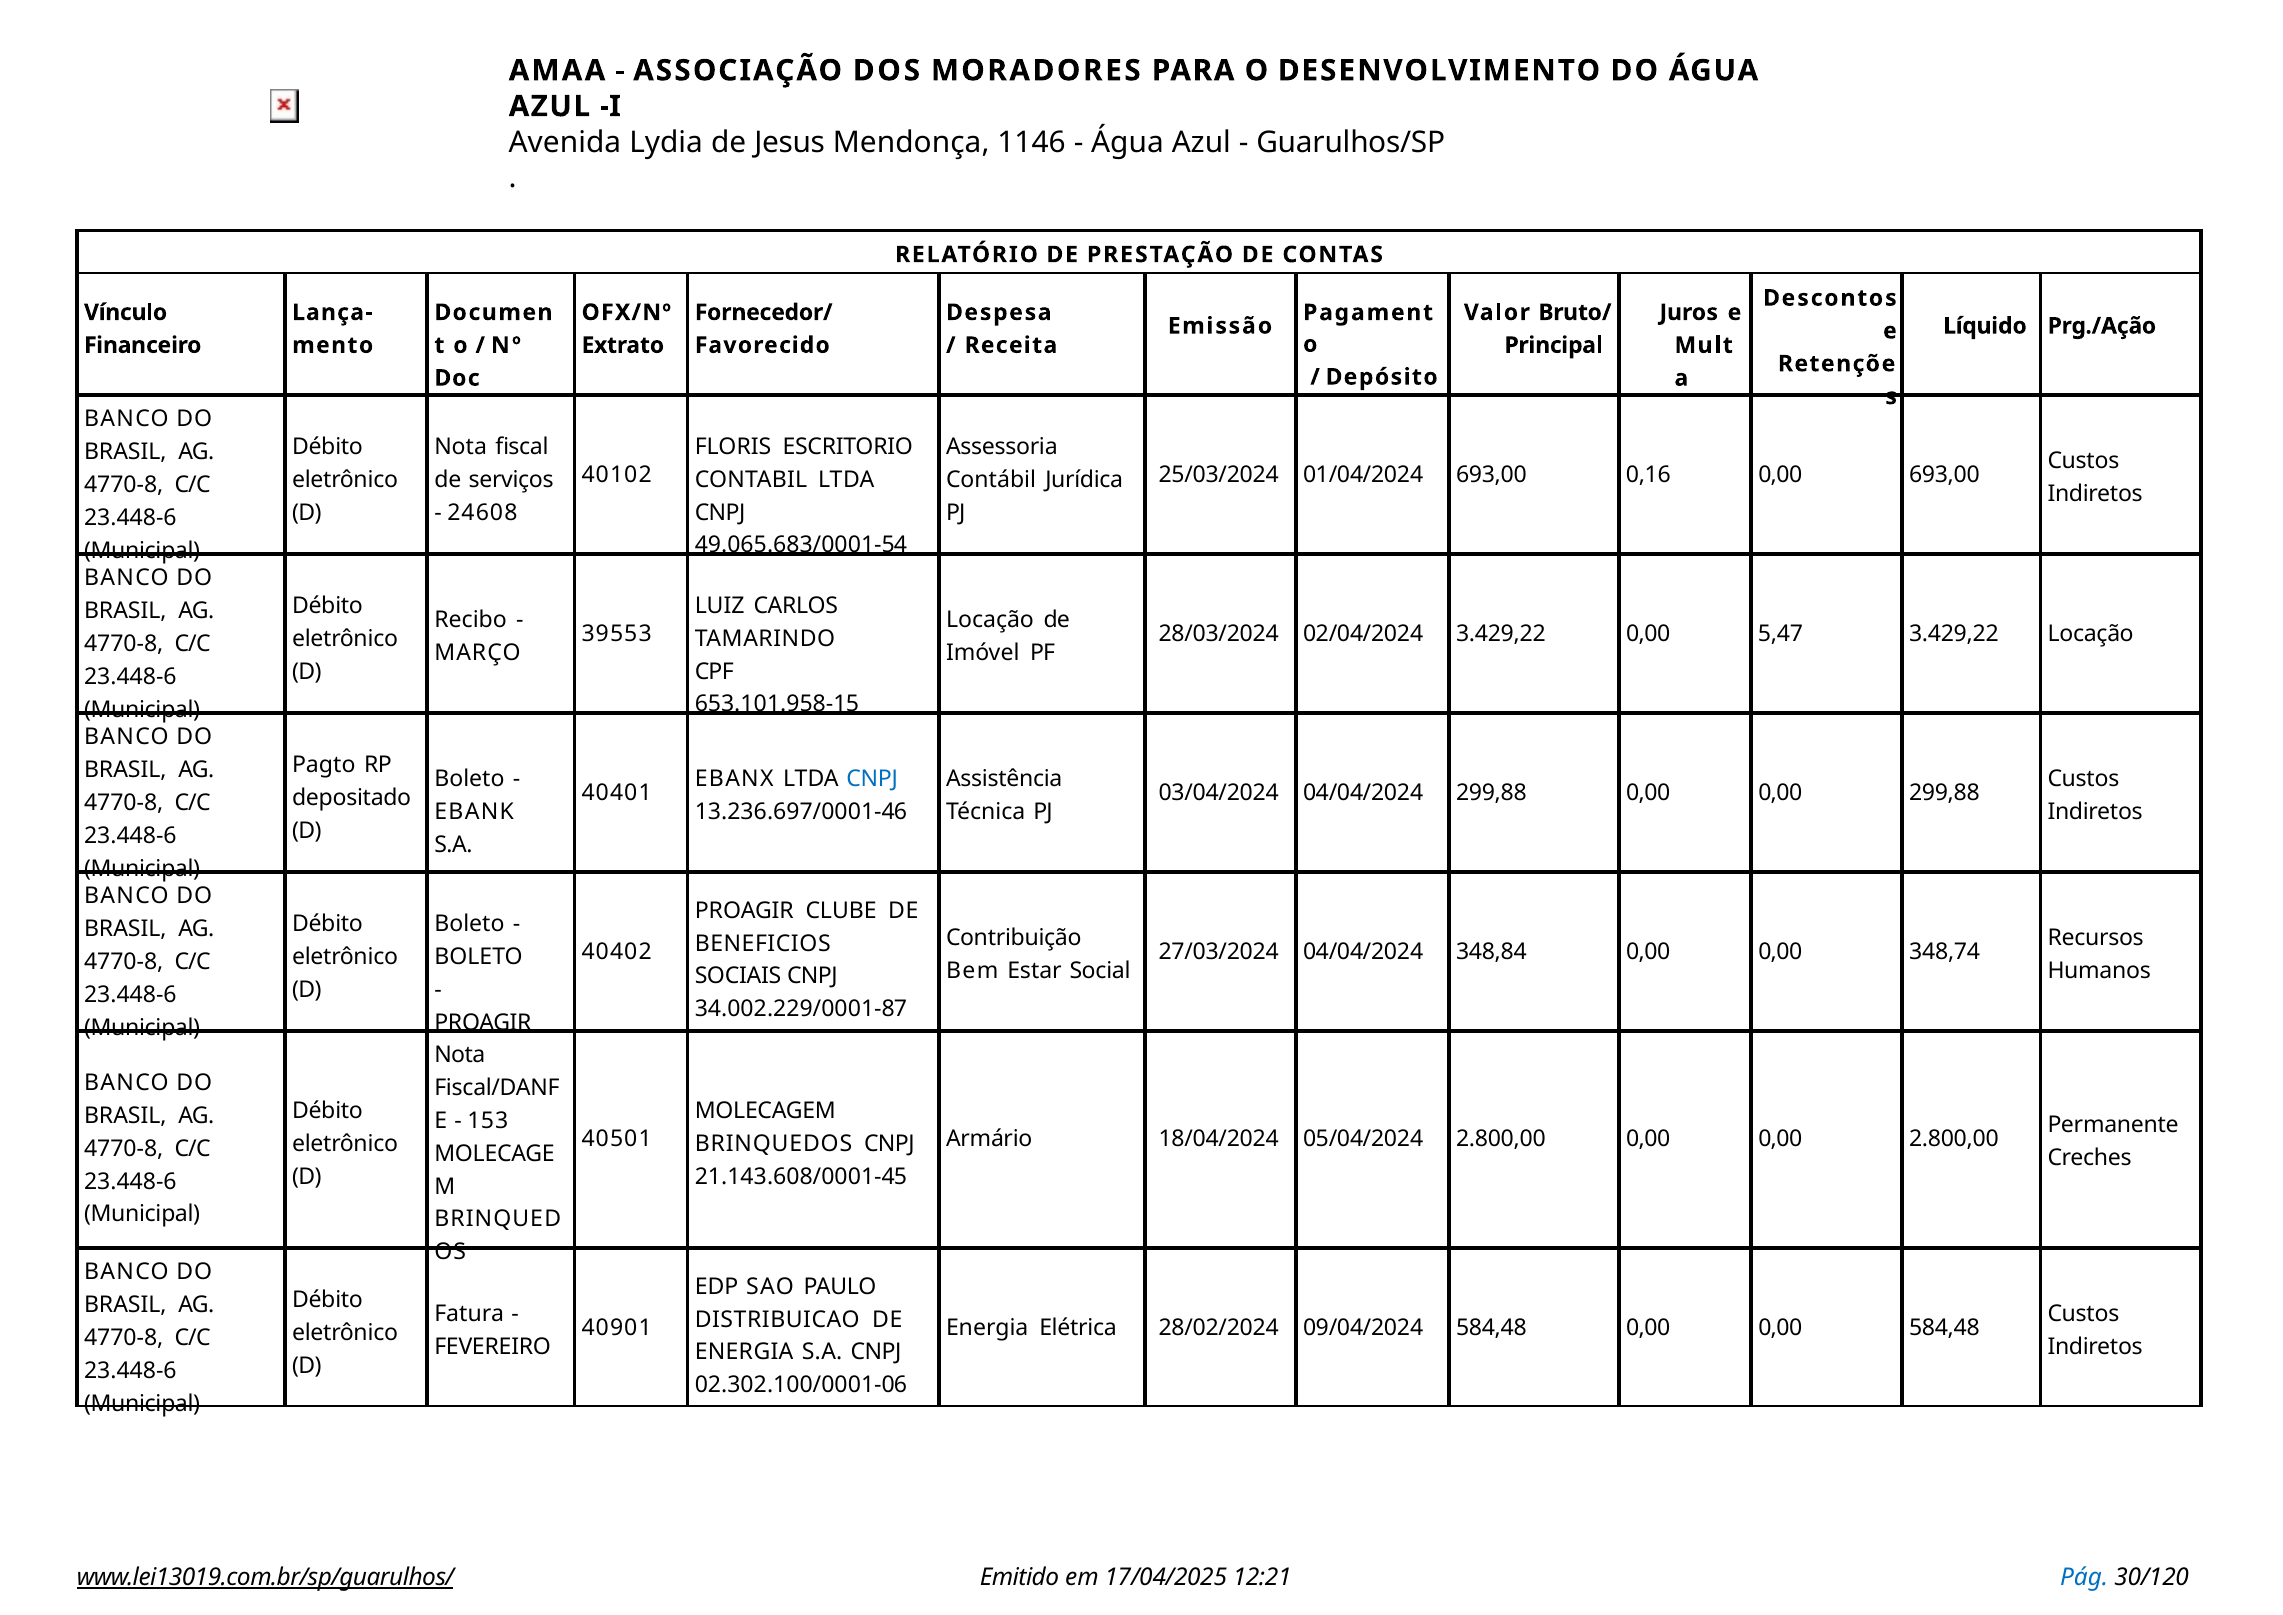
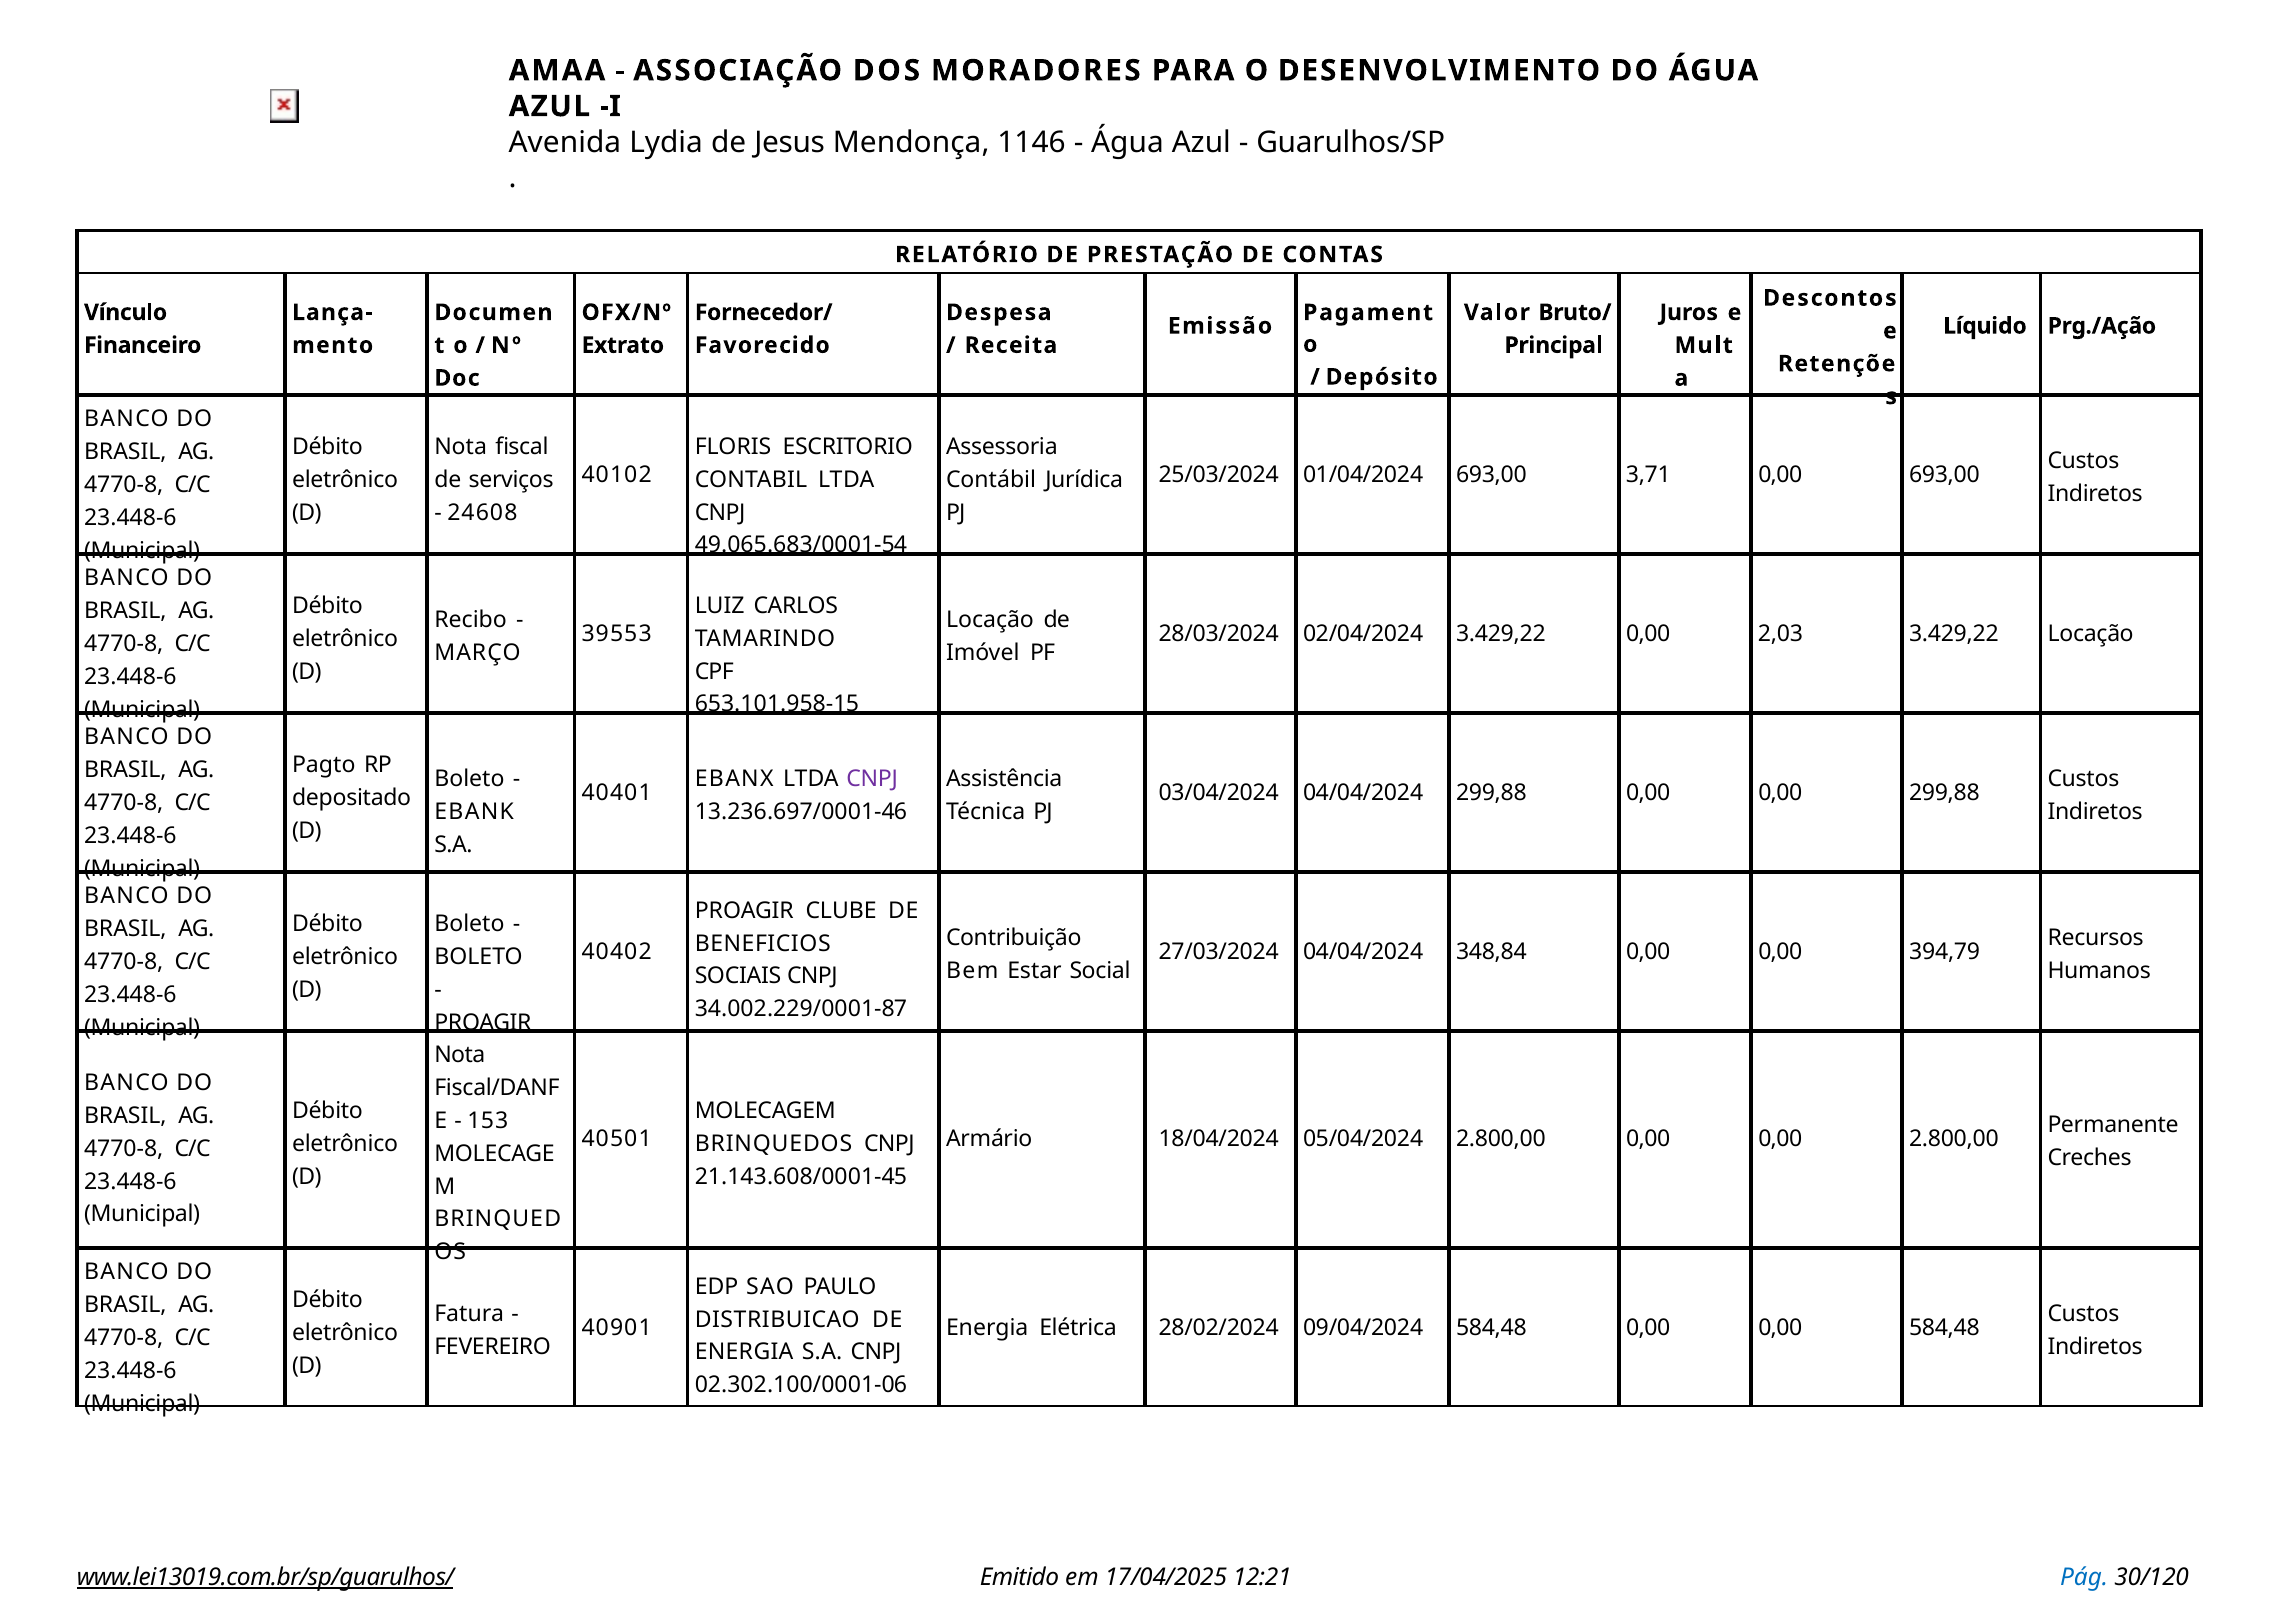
0,16: 0,16 -> 3,71 (1648, 475)
5,47: 5,47 -> 2,03 (1780, 634)
CNPJ colour: blue -> purple (872, 779)
348,74: 348,74 -> 394,79 (1945, 952)
